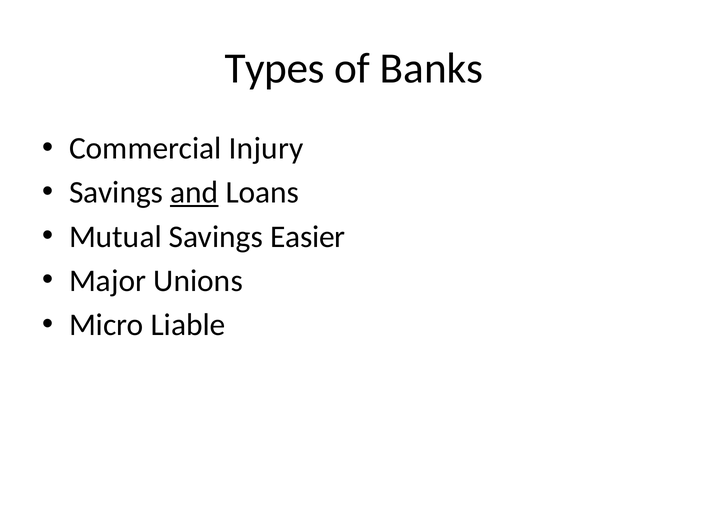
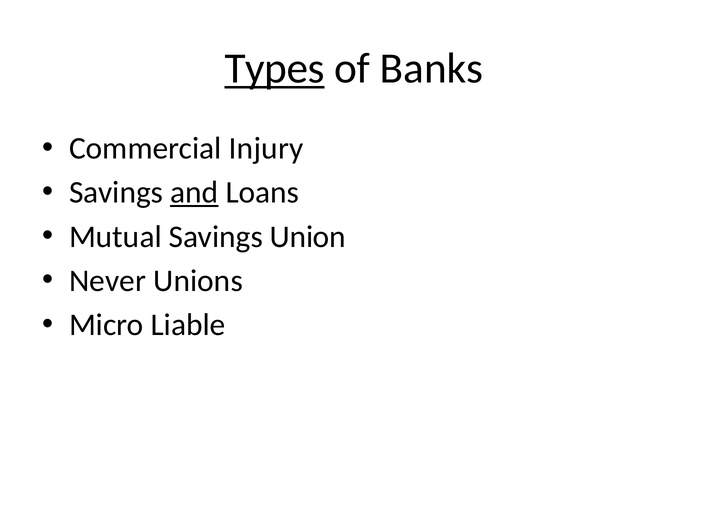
Types underline: none -> present (275, 69)
Easier: Easier -> Union (308, 237)
Major: Major -> Never (108, 281)
